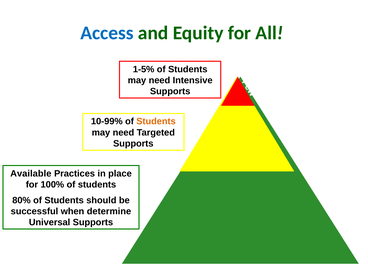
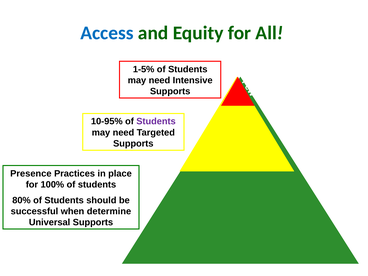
10-99%: 10-99% -> 10-95% (107, 121)
Students colour: orange -> purple (156, 121)
Available: Available -> Presence (31, 174)
